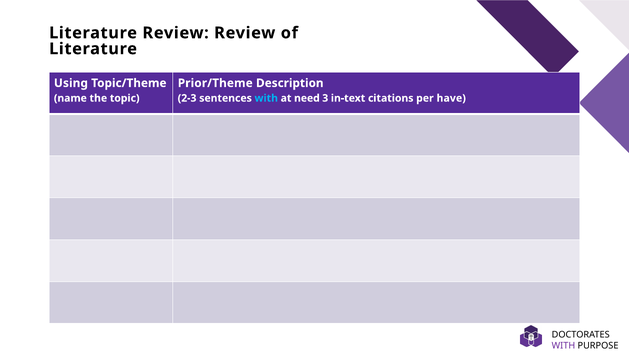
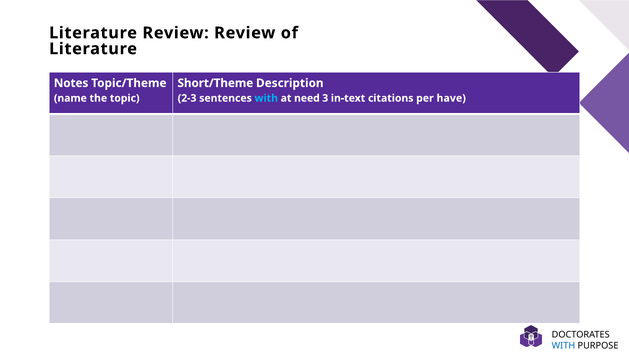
Using: Using -> Notes (71, 83)
Prior/Theme: Prior/Theme -> Short/Theme (215, 83)
WITH colour: purple -> blue (563, 345)
